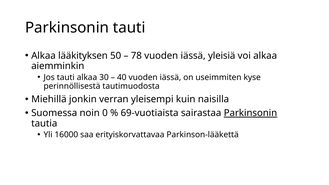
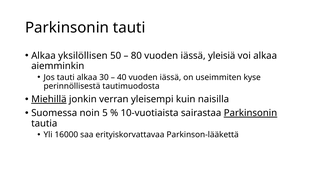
lääkityksen: lääkityksen -> yksilöllisen (83, 56)
78: 78 -> 80 (136, 56)
Miehillä underline: none -> present (49, 99)
0: 0 -> 5 (105, 113)
69-vuotiaista: 69-vuotiaista -> 10-vuotiaista (150, 113)
